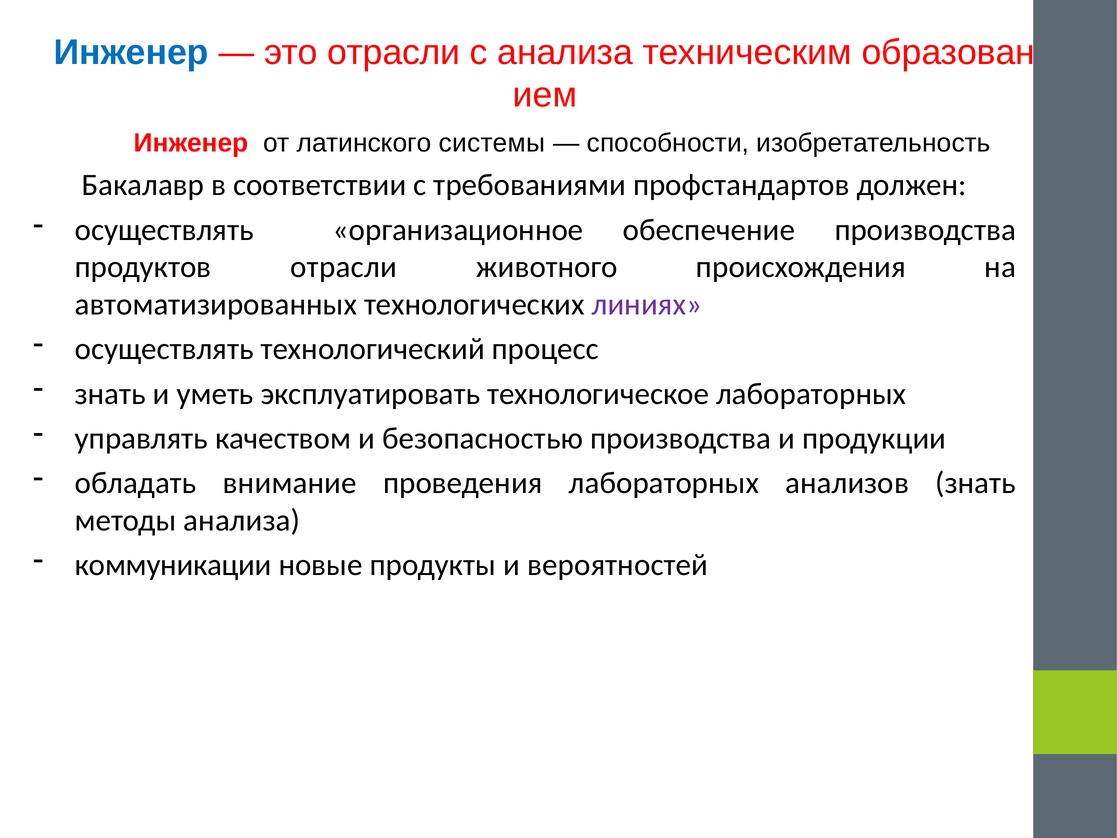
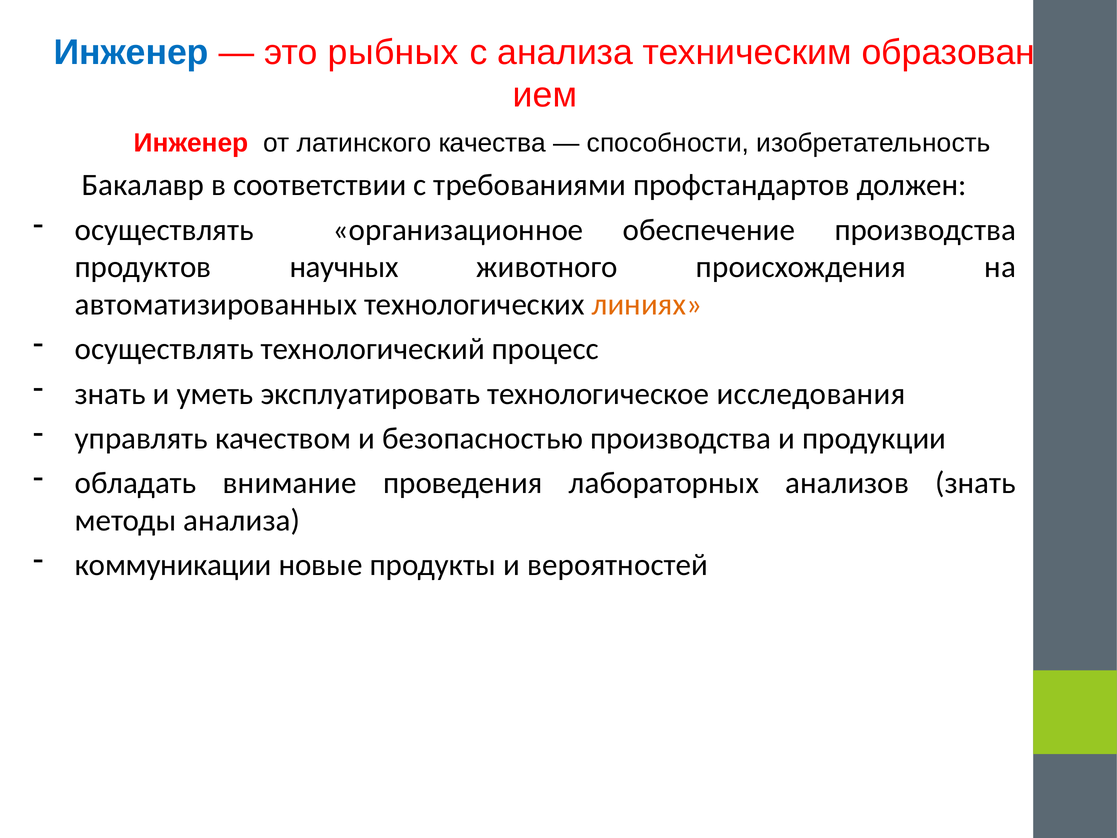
это отрасли: отрасли -> рыбных (393, 52)
системы: системы -> качества (492, 143)
продуктов отрасли: отрасли -> научных (344, 267)
линиях colour: purple -> orange (647, 304)
технологическое лабораторных: лабораторных -> исследования (811, 394)
